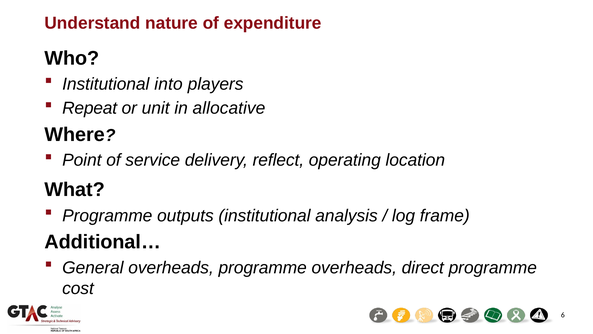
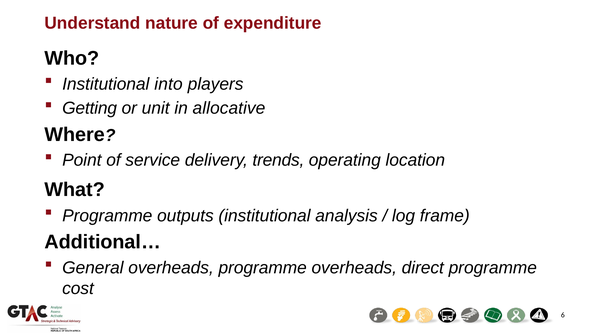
Repeat: Repeat -> Getting (90, 108)
reflect: reflect -> trends (278, 160)
